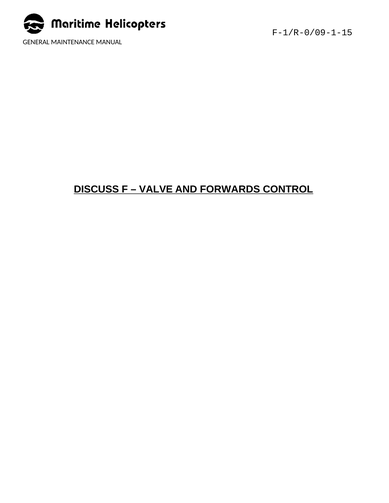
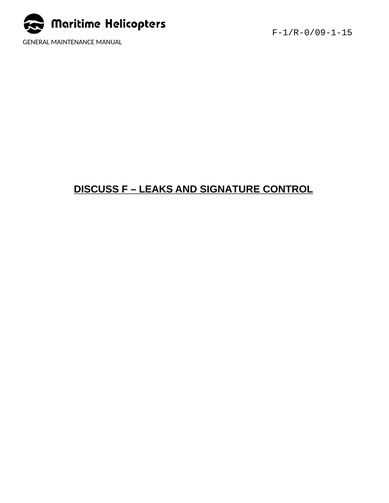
VALVE: VALVE -> LEAKS (156, 189)
FORWARDS: FORWARDS -> SIGNATURE (230, 189)
